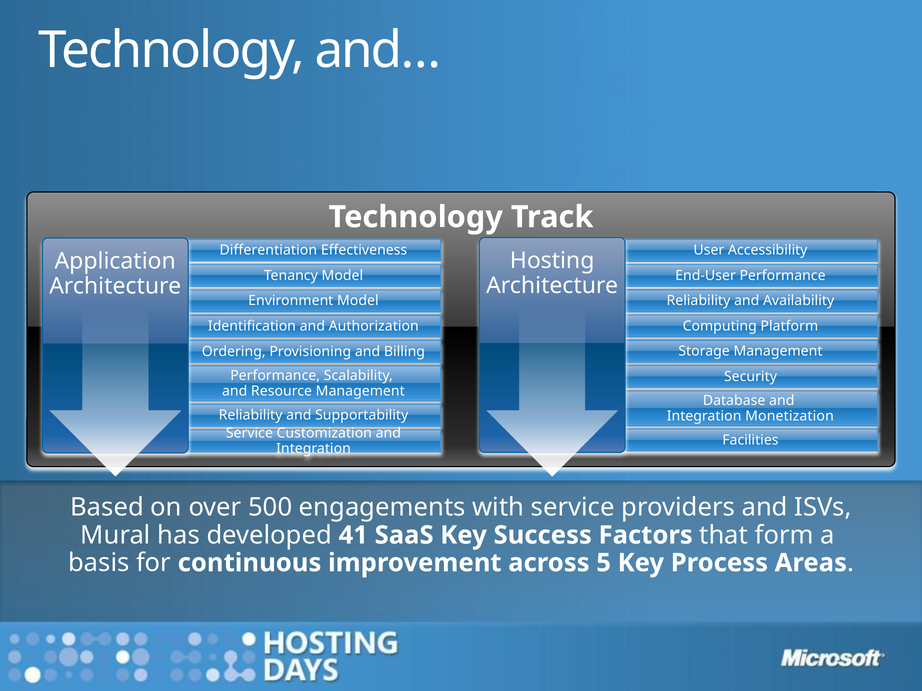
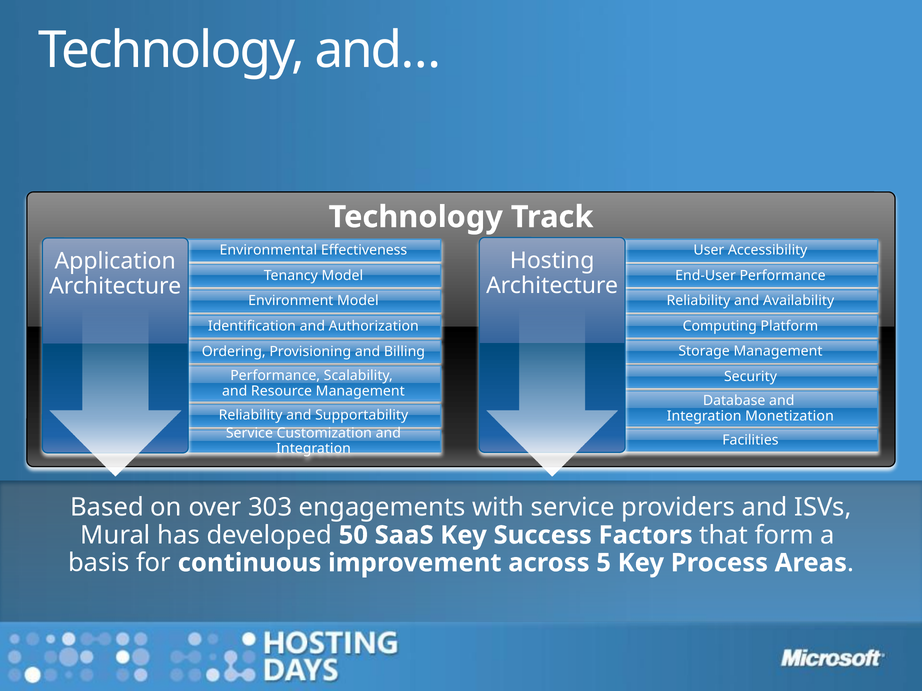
Differentiation: Differentiation -> Environmental (268, 250)
500: 500 -> 303 (270, 508)
41: 41 -> 50 (353, 536)
